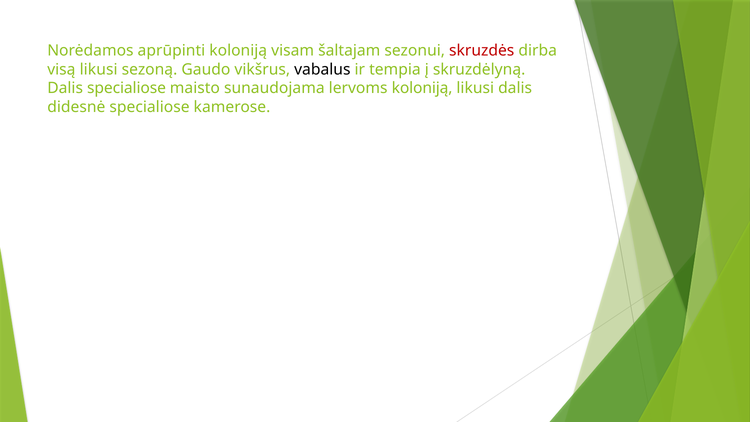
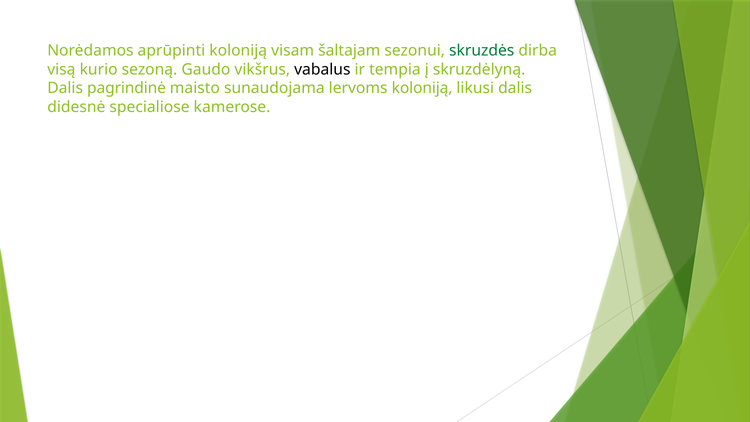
skruzdės colour: red -> green (482, 51)
visą likusi: likusi -> kurio (99, 70)
Dalis specialiose: specialiose -> pagrindinė (127, 88)
